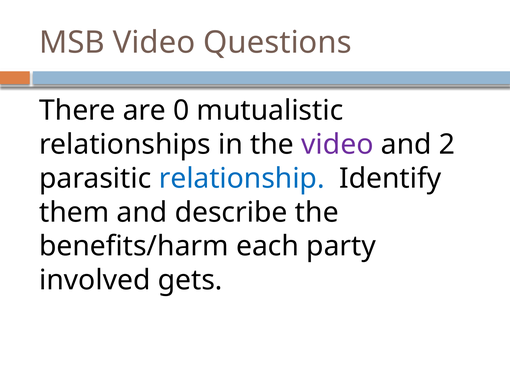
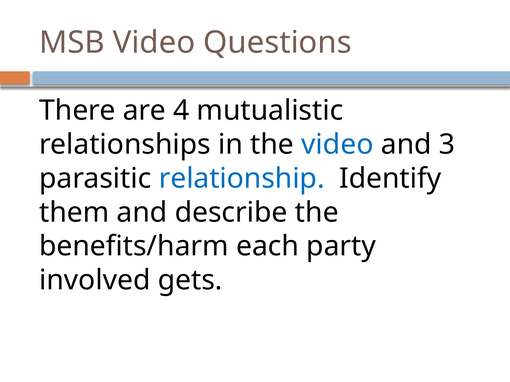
0: 0 -> 4 (181, 111)
video colour: purple -> blue (337, 145)
2: 2 -> 3 (447, 145)
